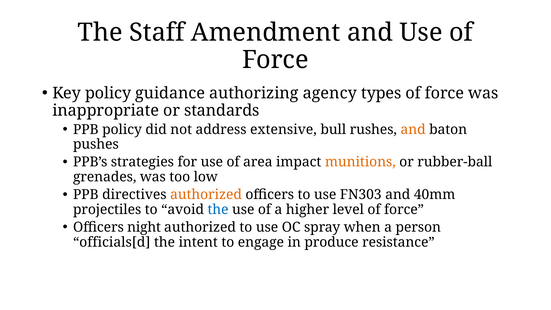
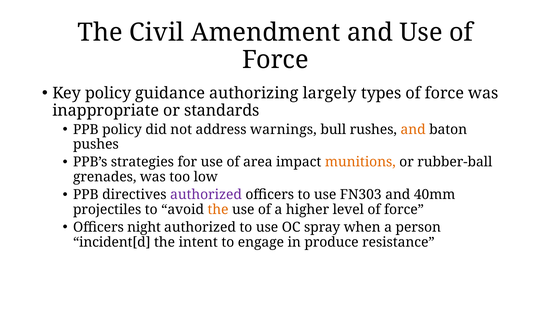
Staff: Staff -> Civil (157, 33)
agency: agency -> largely (330, 93)
extensive: extensive -> warnings (283, 129)
authorized colour: orange -> purple (206, 195)
the colour: blue -> orange (218, 210)
officials[d: officials[d -> incident[d (112, 242)
